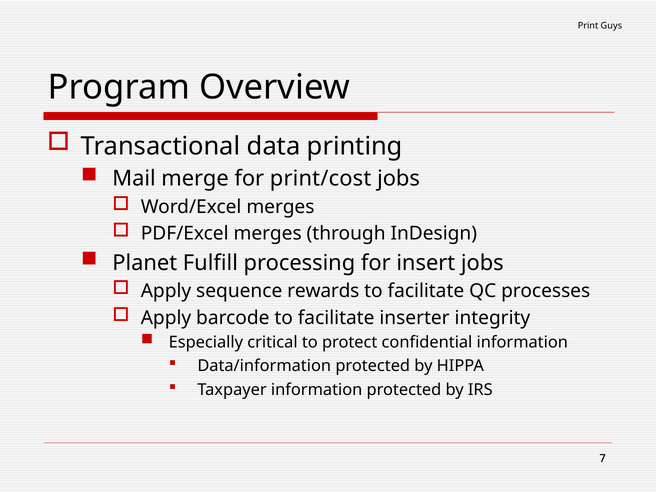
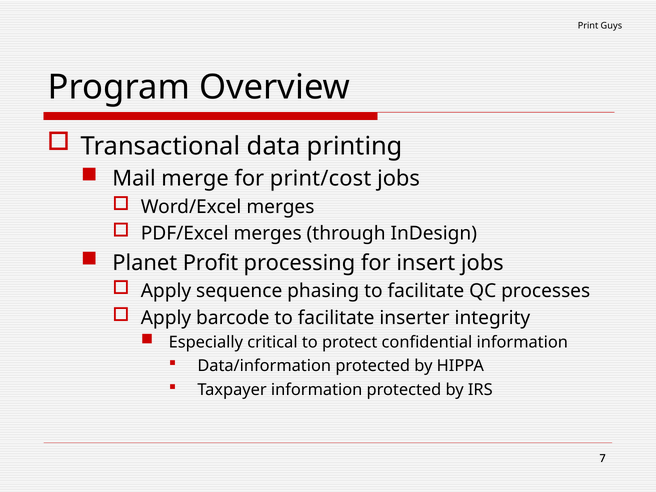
Fulfill: Fulfill -> Profit (210, 263)
rewards: rewards -> phasing (323, 291)
